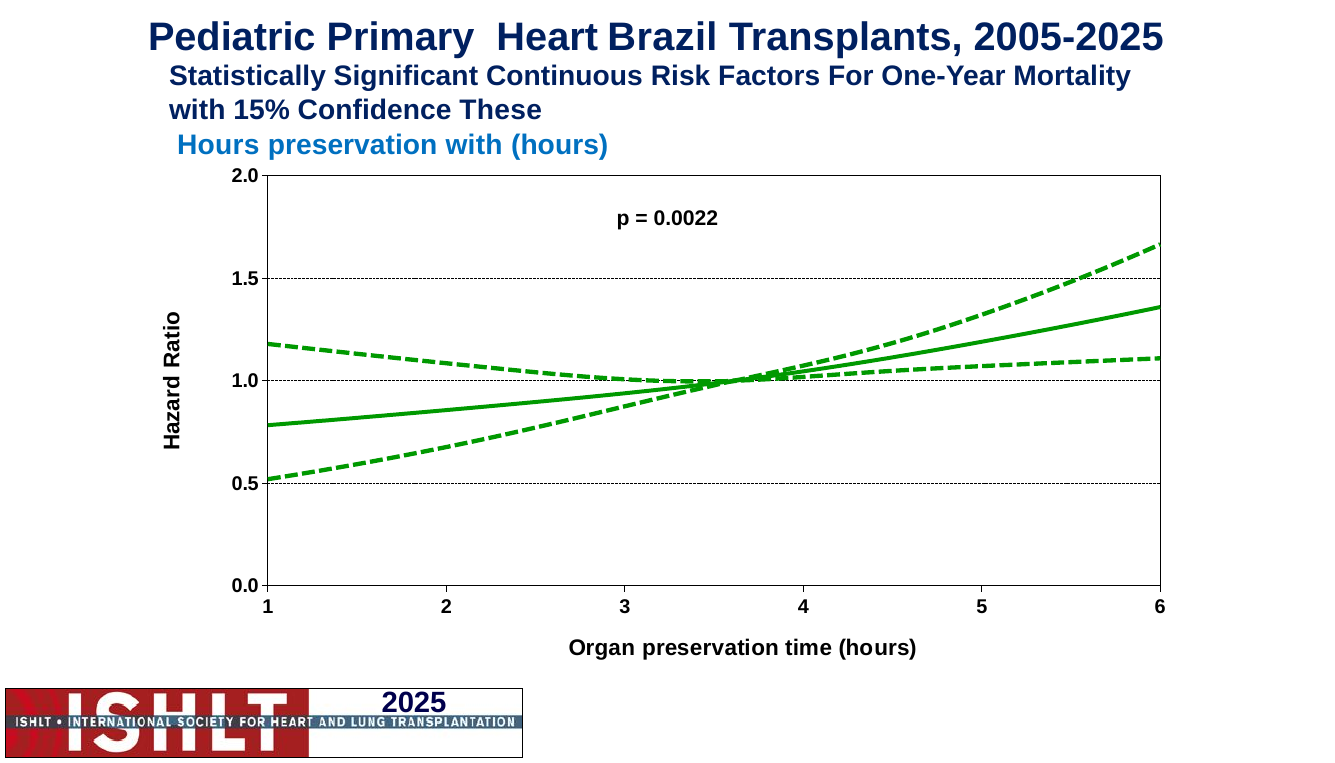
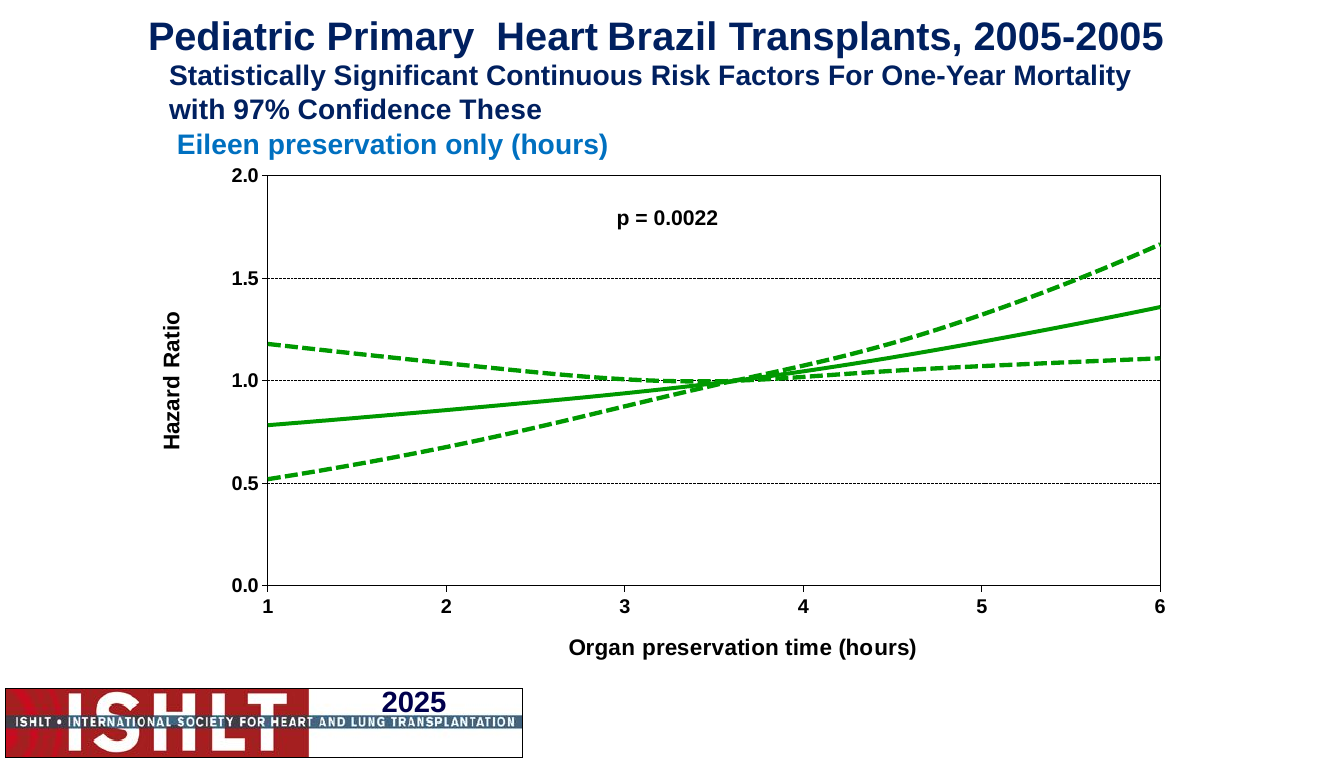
2005-2025: 2005-2025 -> 2005-2005 (1069, 38)
15%: 15% -> 97% (262, 110)
Hours: Hours -> Eileen (218, 145)
preservation with: with -> only (474, 145)
